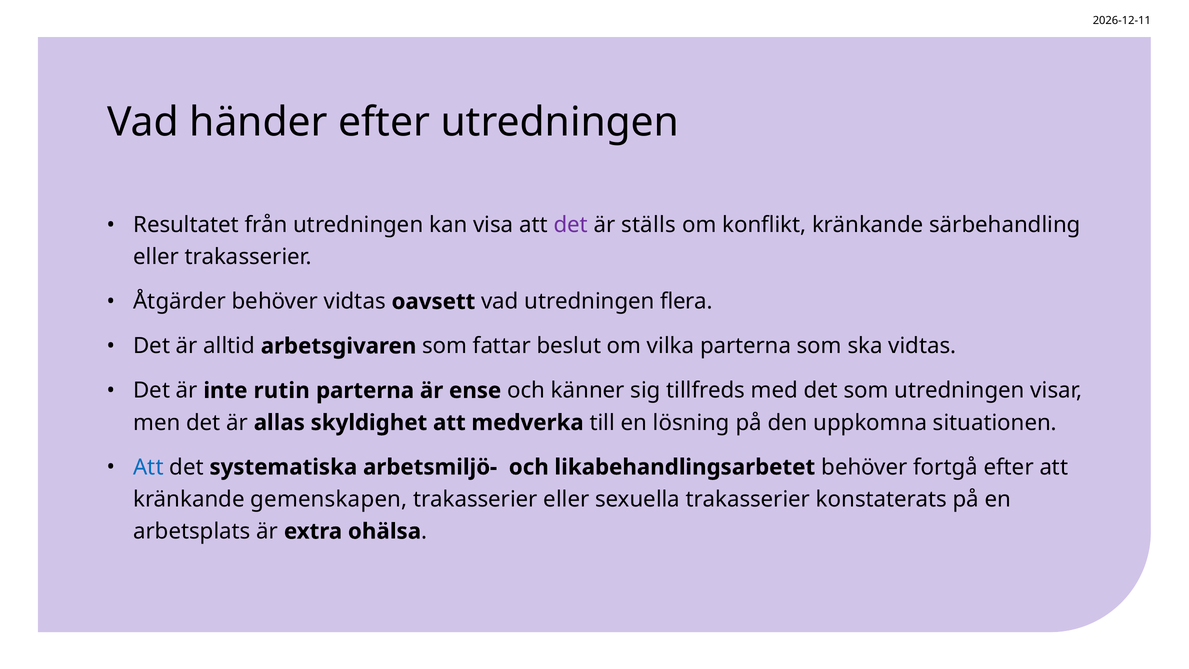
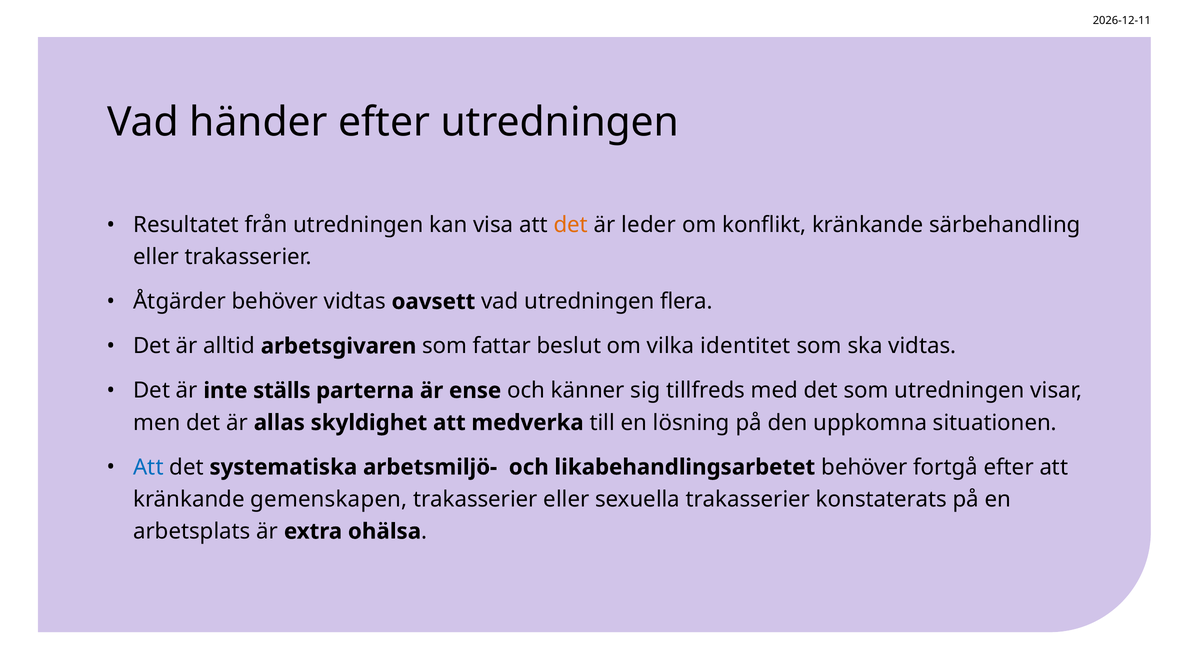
det colour: purple -> orange (571, 225)
ställs: ställs -> leder (649, 225)
vilka parterna: parterna -> identitet (745, 346)
rutin: rutin -> ställs (282, 390)
